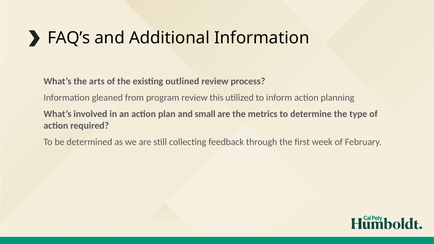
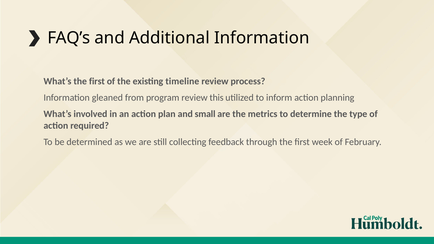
What’s the arts: arts -> first (97, 81)
outlined: outlined -> timeline (182, 81)
